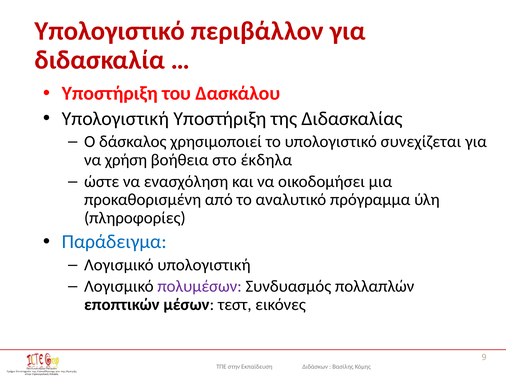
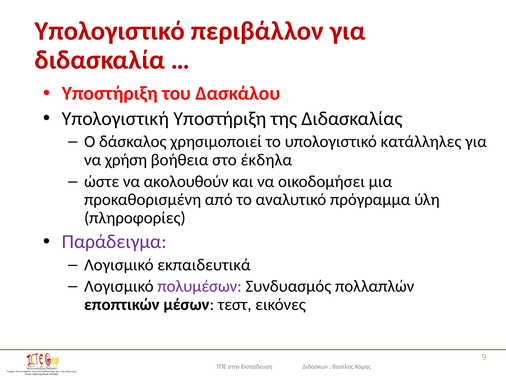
συνεχίζεται: συνεχίζεται -> κατάλληλες (421, 141)
ενασχόληση: ενασχόληση -> ακολουθούν (186, 181)
Παράδειγμα colour: blue -> purple (114, 241)
υπολογιστική: υπολογιστική -> εκπαιδευτικά (204, 264)
